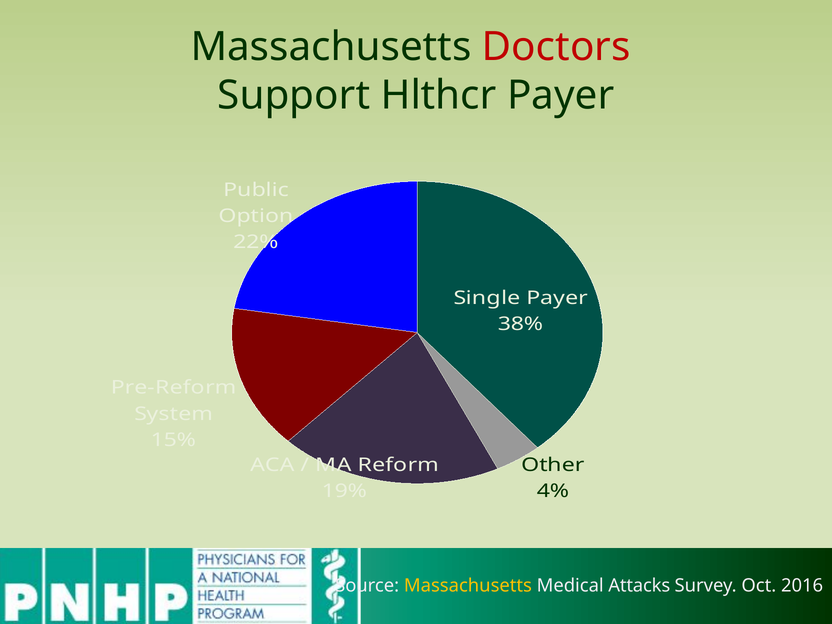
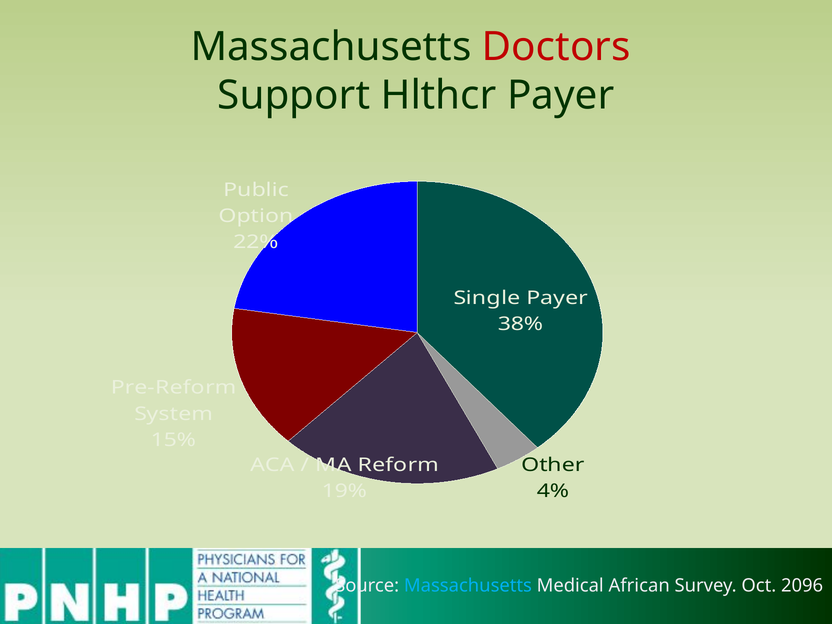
Massachusetts colour: yellow -> light blue (468, 586)
Attacks: Attacks -> African (639, 586)
2016: 2016 -> 2096 (802, 586)
